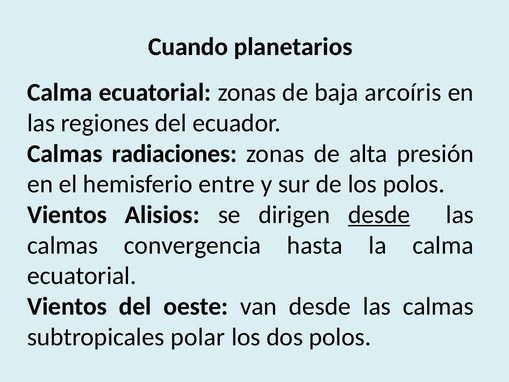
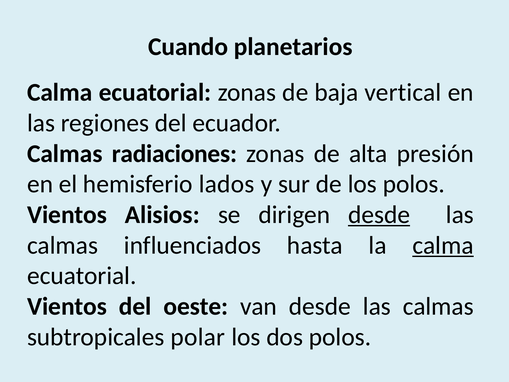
arcoíris: arcoíris -> vertical (403, 92)
entre: entre -> lados (227, 184)
convergencia: convergencia -> influenciados (192, 245)
calma underline: none -> present (443, 245)
